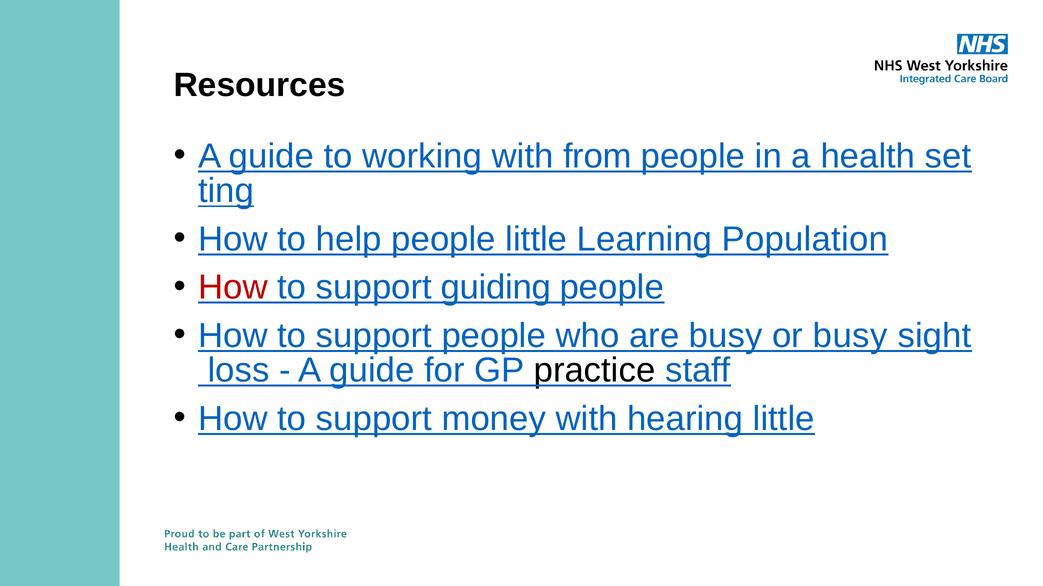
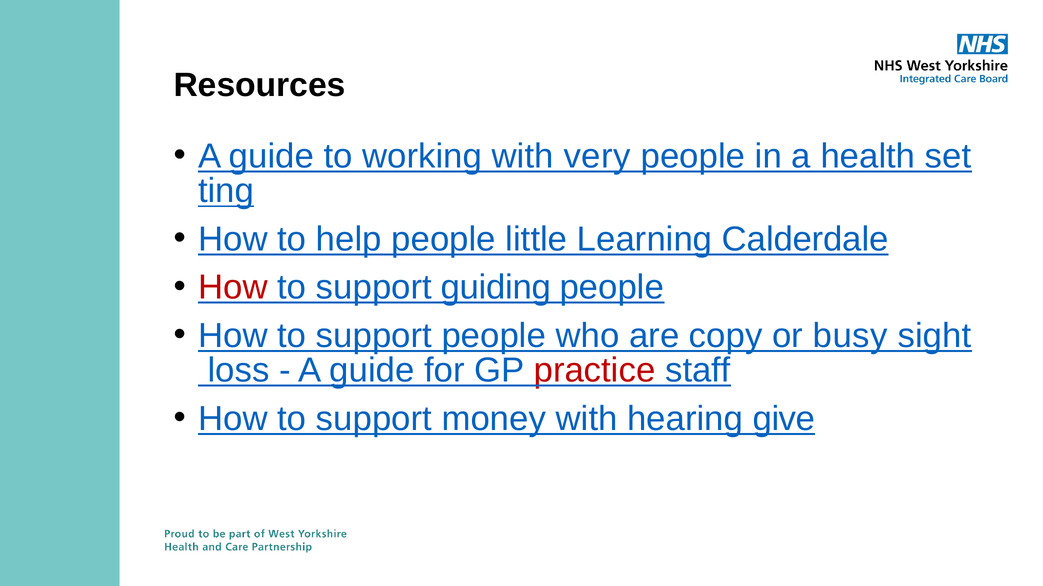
from: from -> very (597, 156)
Population: Population -> Calderdale (805, 239)
are busy: busy -> copy (726, 336)
practice colour: black -> red (595, 371)
hearing little: little -> give (784, 419)
